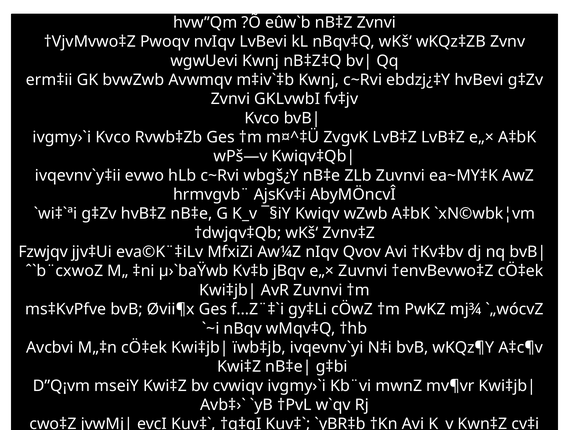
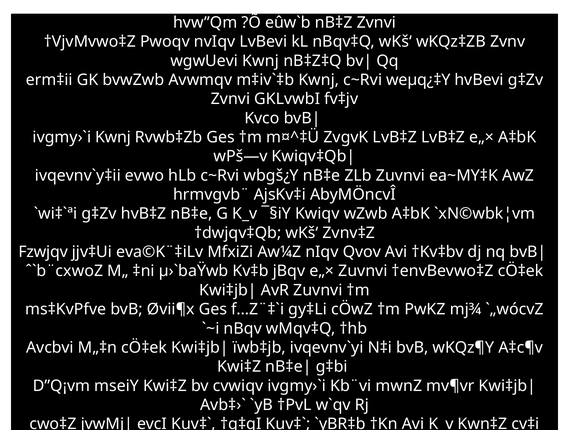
ebdzj¿‡Y: ebdzj¿‡Y -> weµq¿‡Y (418, 80)
Kvco: Kvco -> Kwnj (113, 137)
